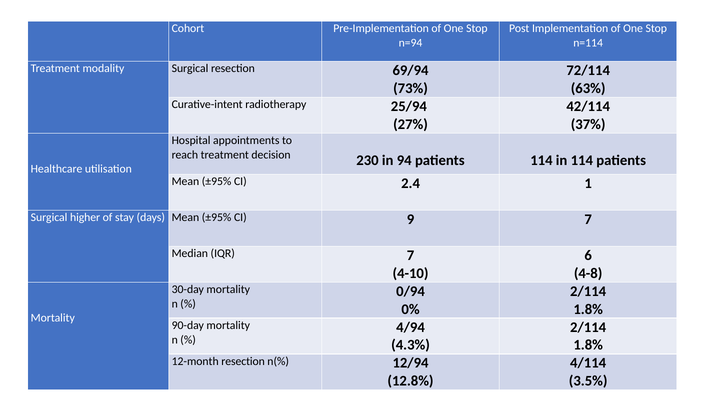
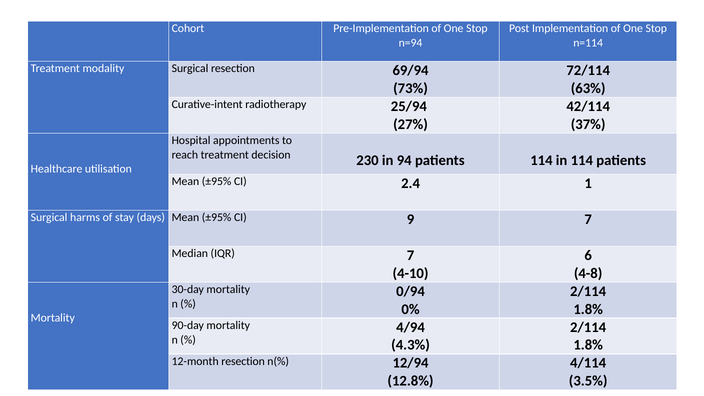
higher: higher -> harms (85, 218)
